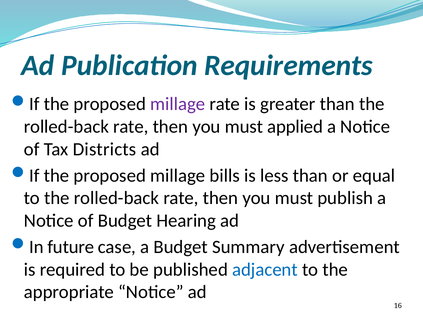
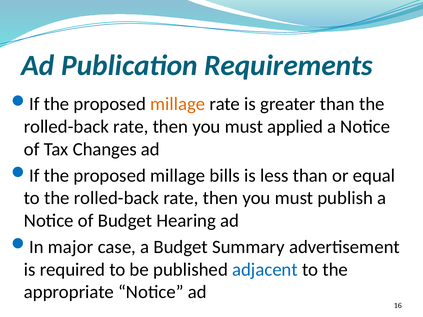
millage colour: purple -> orange (178, 104)
Districts: Districts -> Changes (105, 149)
future: future -> major (71, 247)
